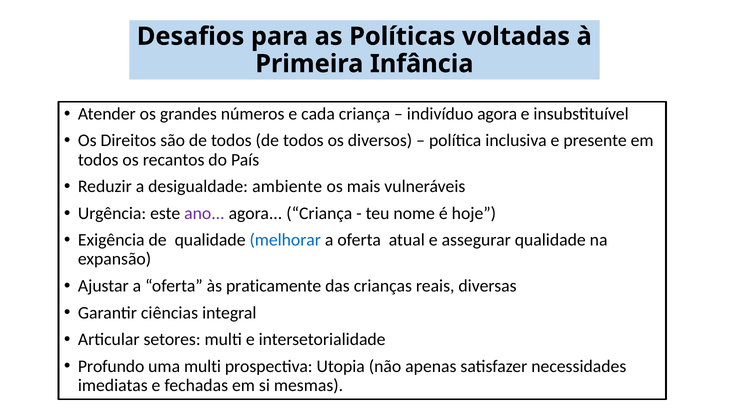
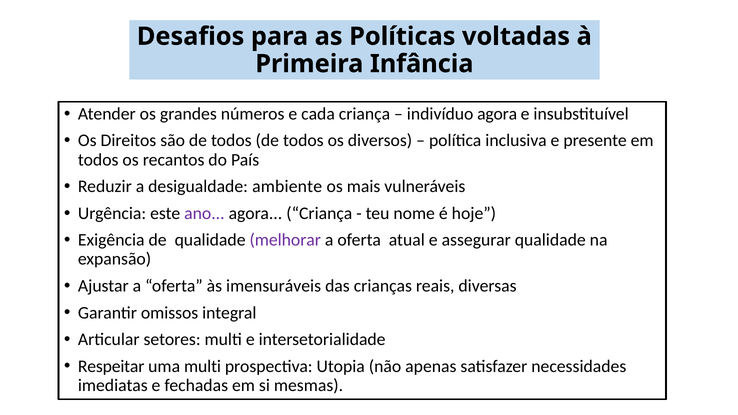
melhorar colour: blue -> purple (285, 240)
praticamente: praticamente -> imensuráveis (274, 286)
ciências: ciências -> omissos (170, 313)
Profundo: Profundo -> Respeitar (111, 366)
